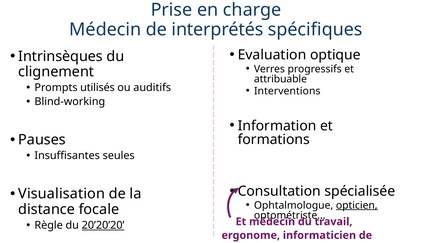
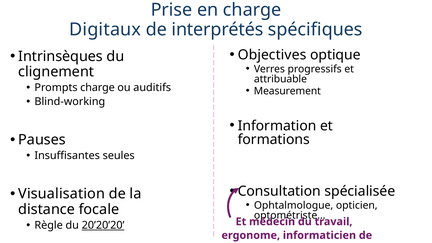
Médecin: Médecin -> Digitaux (105, 29)
Evaluation: Evaluation -> Objectives (272, 55)
Prompts utilisés: utilisés -> charge (98, 88)
Interventions: Interventions -> Measurement (287, 91)
opticien underline: present -> none (357, 205)
